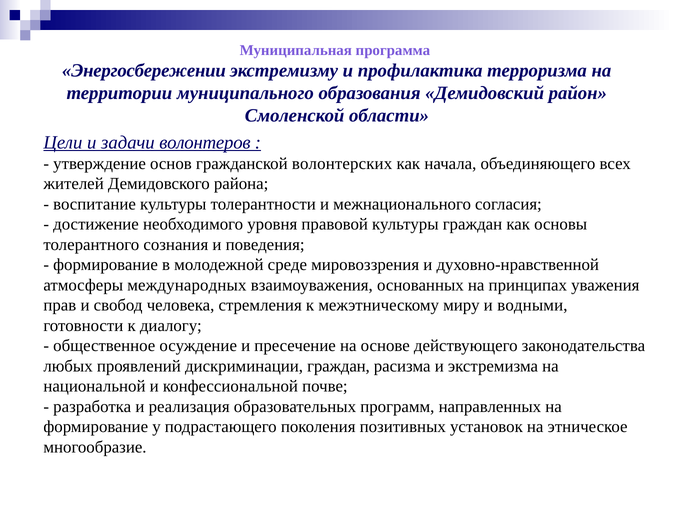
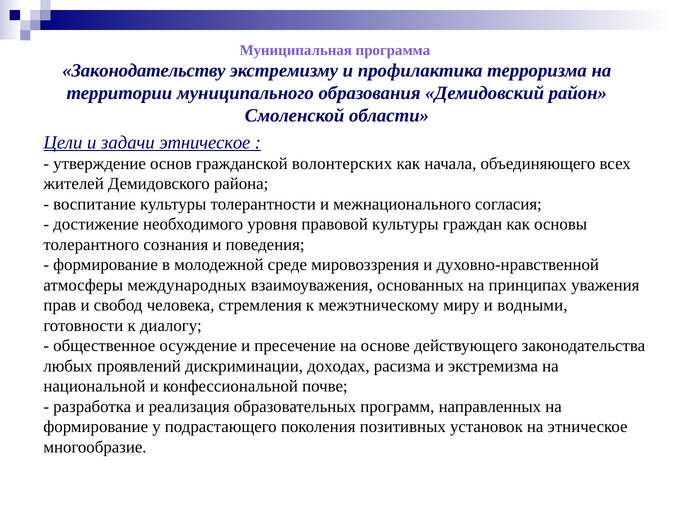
Энергосбережении: Энергосбережении -> Законодательству (144, 71)
задачи волонтеров: волонтеров -> этническое (205, 142)
дискриминации граждан: граждан -> доходах (338, 366)
